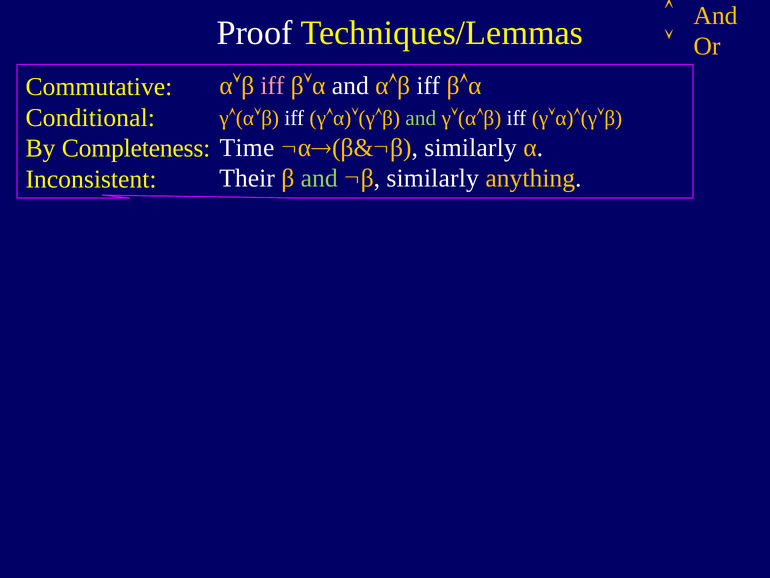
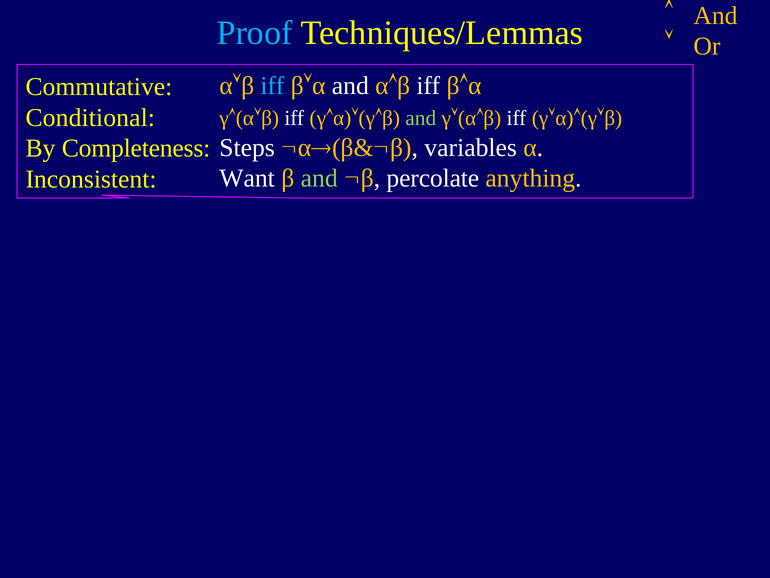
Proof colour: white -> light blue (255, 33)
iff colour: pink -> light blue (272, 86)
Time: Time -> Steps (247, 147)
similarly: similarly -> variables (471, 147)
Their: Their -> Want (247, 178)
similarly: similarly -> percolate (433, 178)
